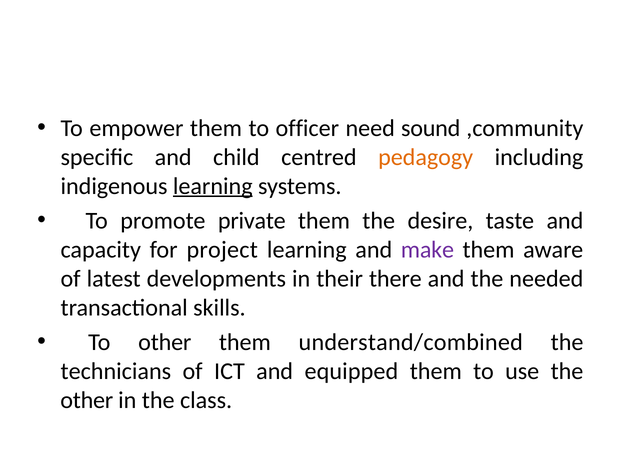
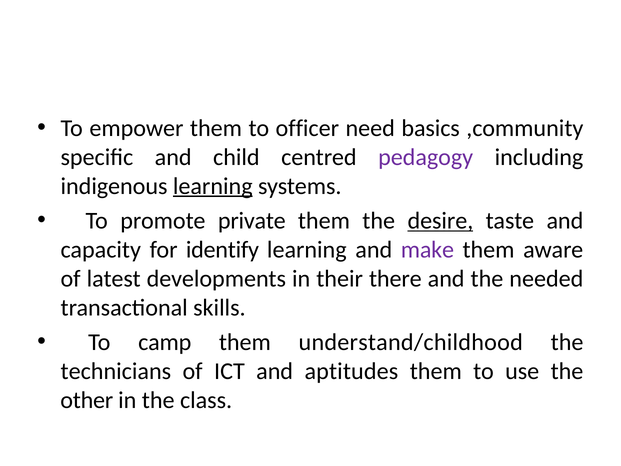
sound: sound -> basics (431, 128)
pedagogy colour: orange -> purple (426, 157)
desire underline: none -> present (440, 220)
project: project -> identify (222, 249)
To other: other -> camp (165, 342)
understand/combined: understand/combined -> understand/childhood (411, 342)
equipped: equipped -> aptitudes (351, 371)
